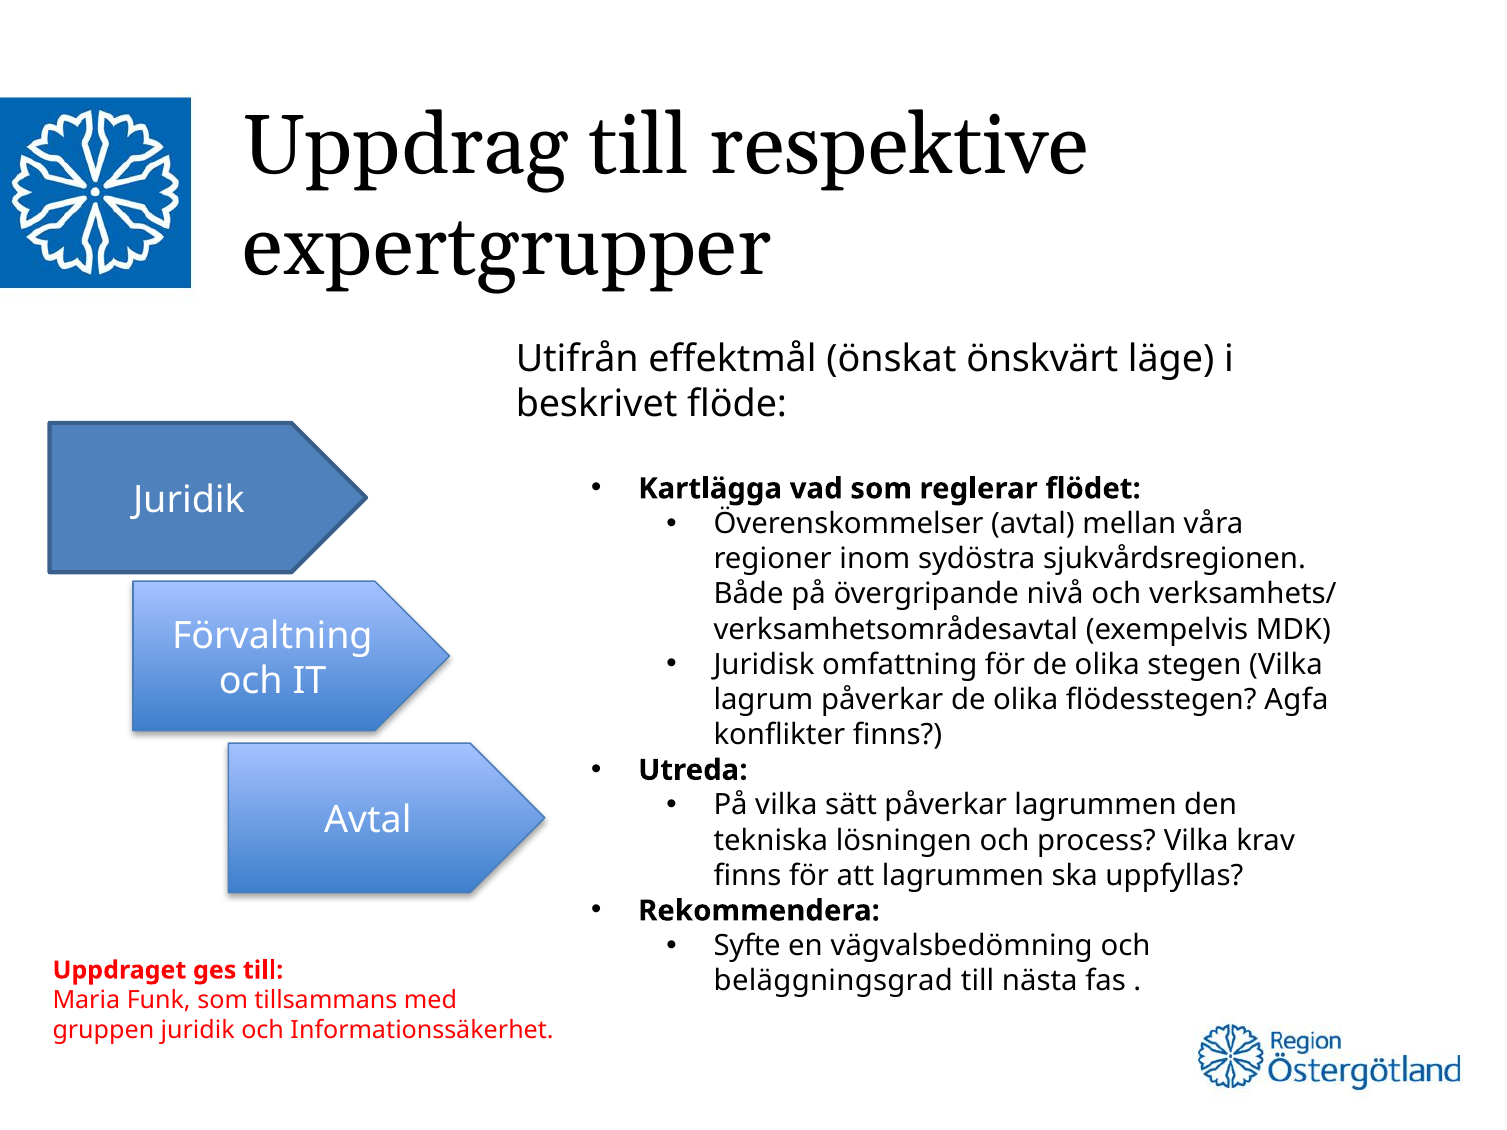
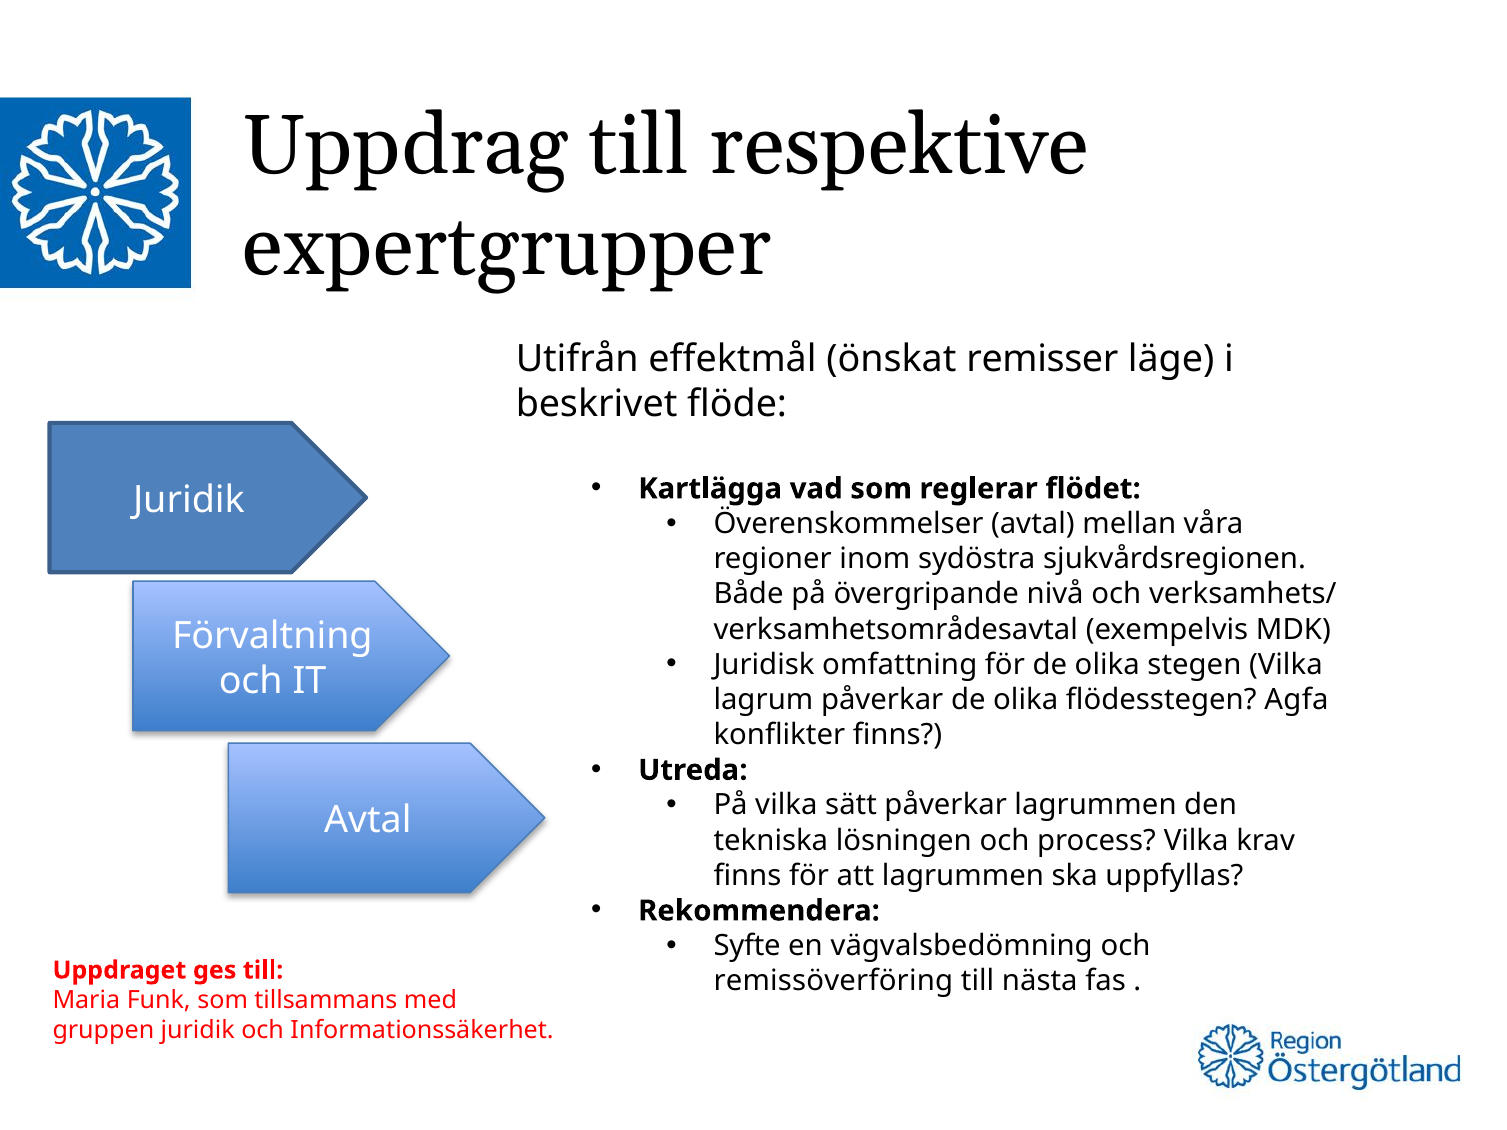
önskvärt: önskvärt -> remisser (1042, 359)
beläggningsgrad: beläggningsgrad -> remissöverföring (833, 981)
